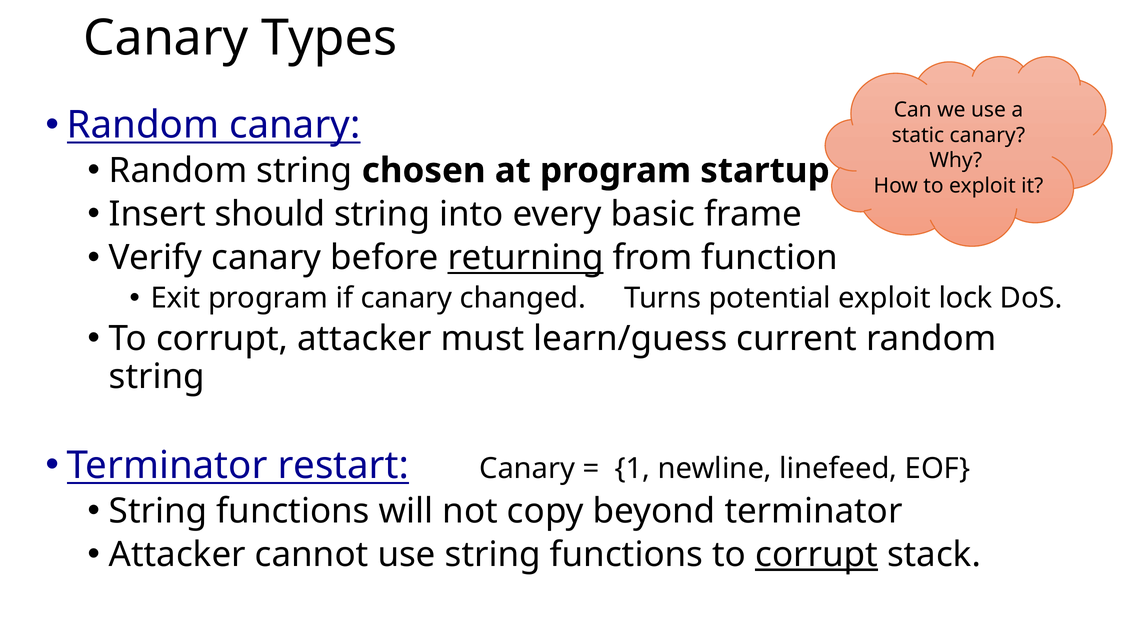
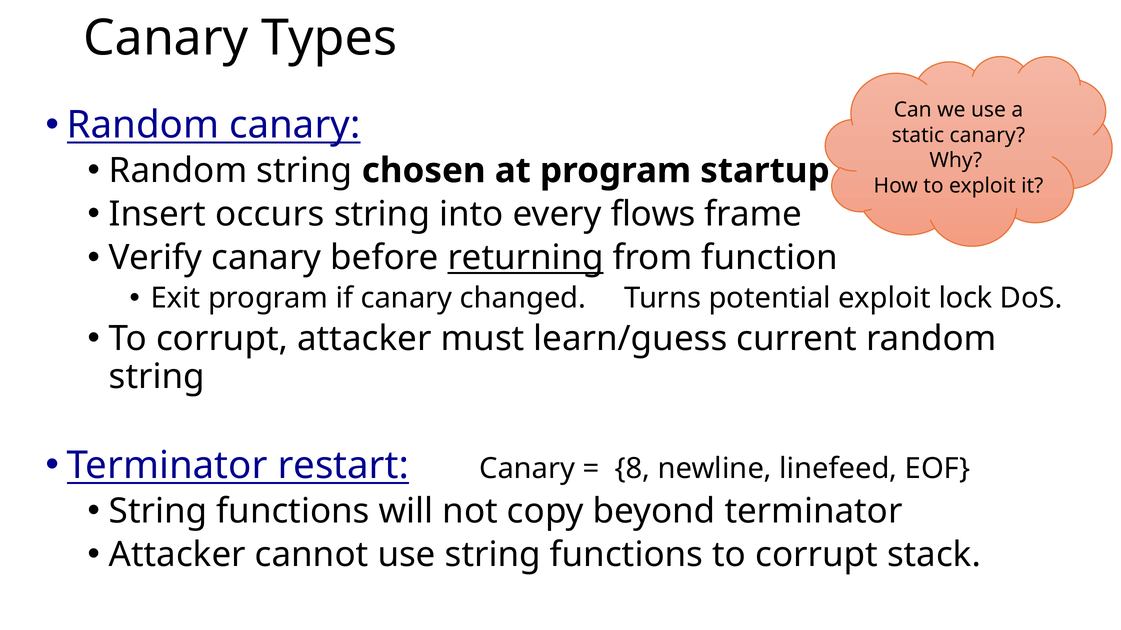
should: should -> occurs (270, 214)
basic: basic -> flows (653, 214)
1: 1 -> 8 (632, 469)
corrupt underline: present -> none (817, 555)
